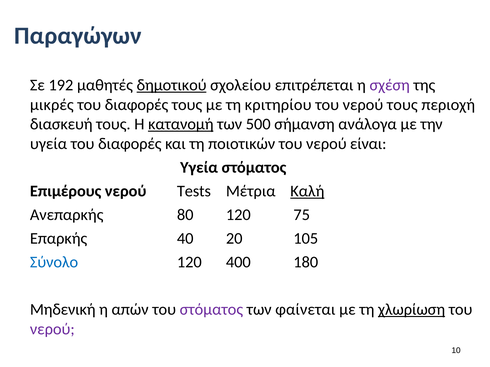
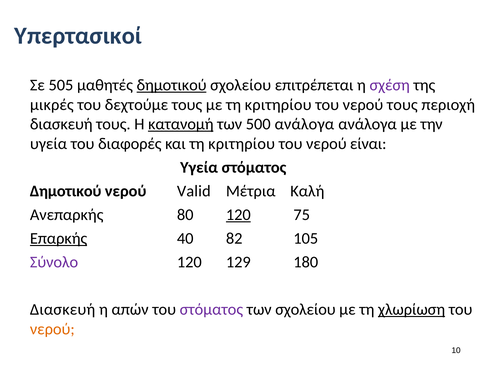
Παραγώγων: Παραγώγων -> Υπερτασικοί (78, 36)
192: 192 -> 505 (61, 85)
διαφορές: διαφορές -> δεχτούμε (136, 105)
500 σήμανση: σήμανση -> ανάλογα (304, 124)
και τη ποιοτικών: ποιοτικών -> κριτηρίου (242, 144)
Επιμέρους: Επιμέρους -> Δημοτικού (66, 191)
Tests: Tests -> Valid (194, 191)
Καλή underline: present -> none (307, 191)
120 underline: none -> present (238, 215)
Επαρκής underline: none -> present (59, 239)
20: 20 -> 82 (234, 239)
Σύνολο colour: blue -> purple (54, 262)
400: 400 -> 129 (238, 262)
Μηδενική: Μηδενική -> Διασκευή (63, 310)
των φαίνεται: φαίνεται -> σχολείου (305, 310)
νερού colour: purple -> orange (52, 329)
